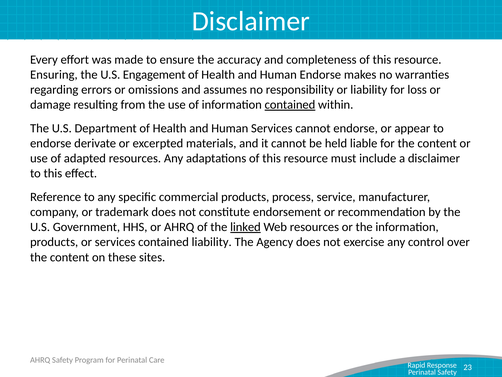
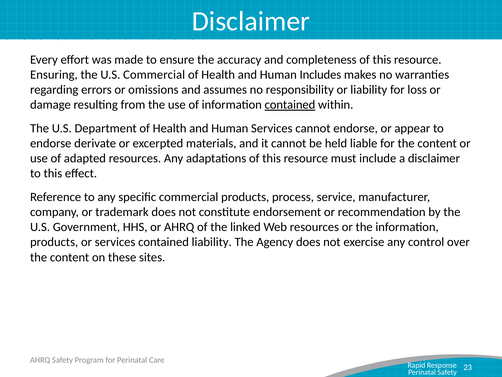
U.S Engagement: Engagement -> Commercial (154, 75)
Human Endorse: Endorse -> Includes (320, 75)
linked underline: present -> none (245, 227)
